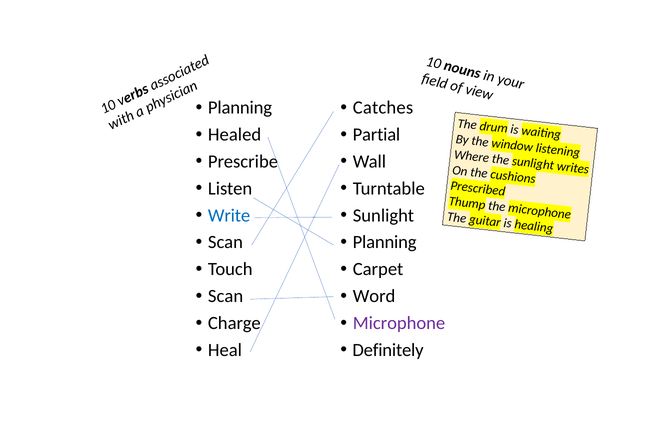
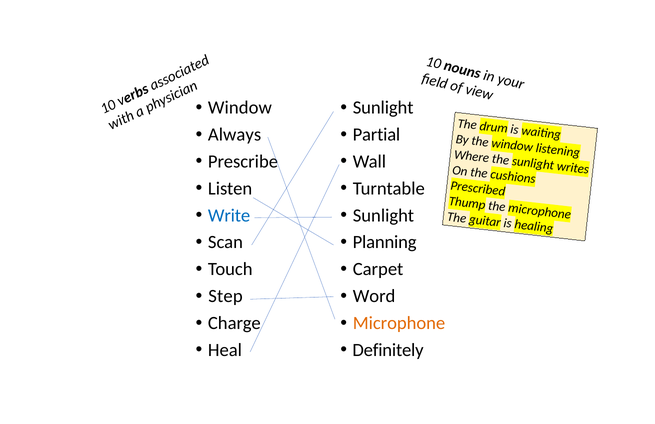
Planning: Planning -> Window (240, 108)
Catches: Catches -> Sunlight (383, 108)
Healed: Healed -> Always (235, 135)
Scan: Scan -> Step (226, 296)
Microphone colour: purple -> orange (399, 323)
